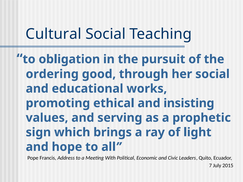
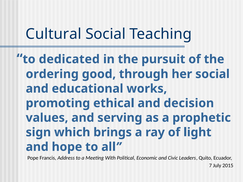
obligation: obligation -> dedicated (69, 59)
insisting: insisting -> decision (189, 103)
